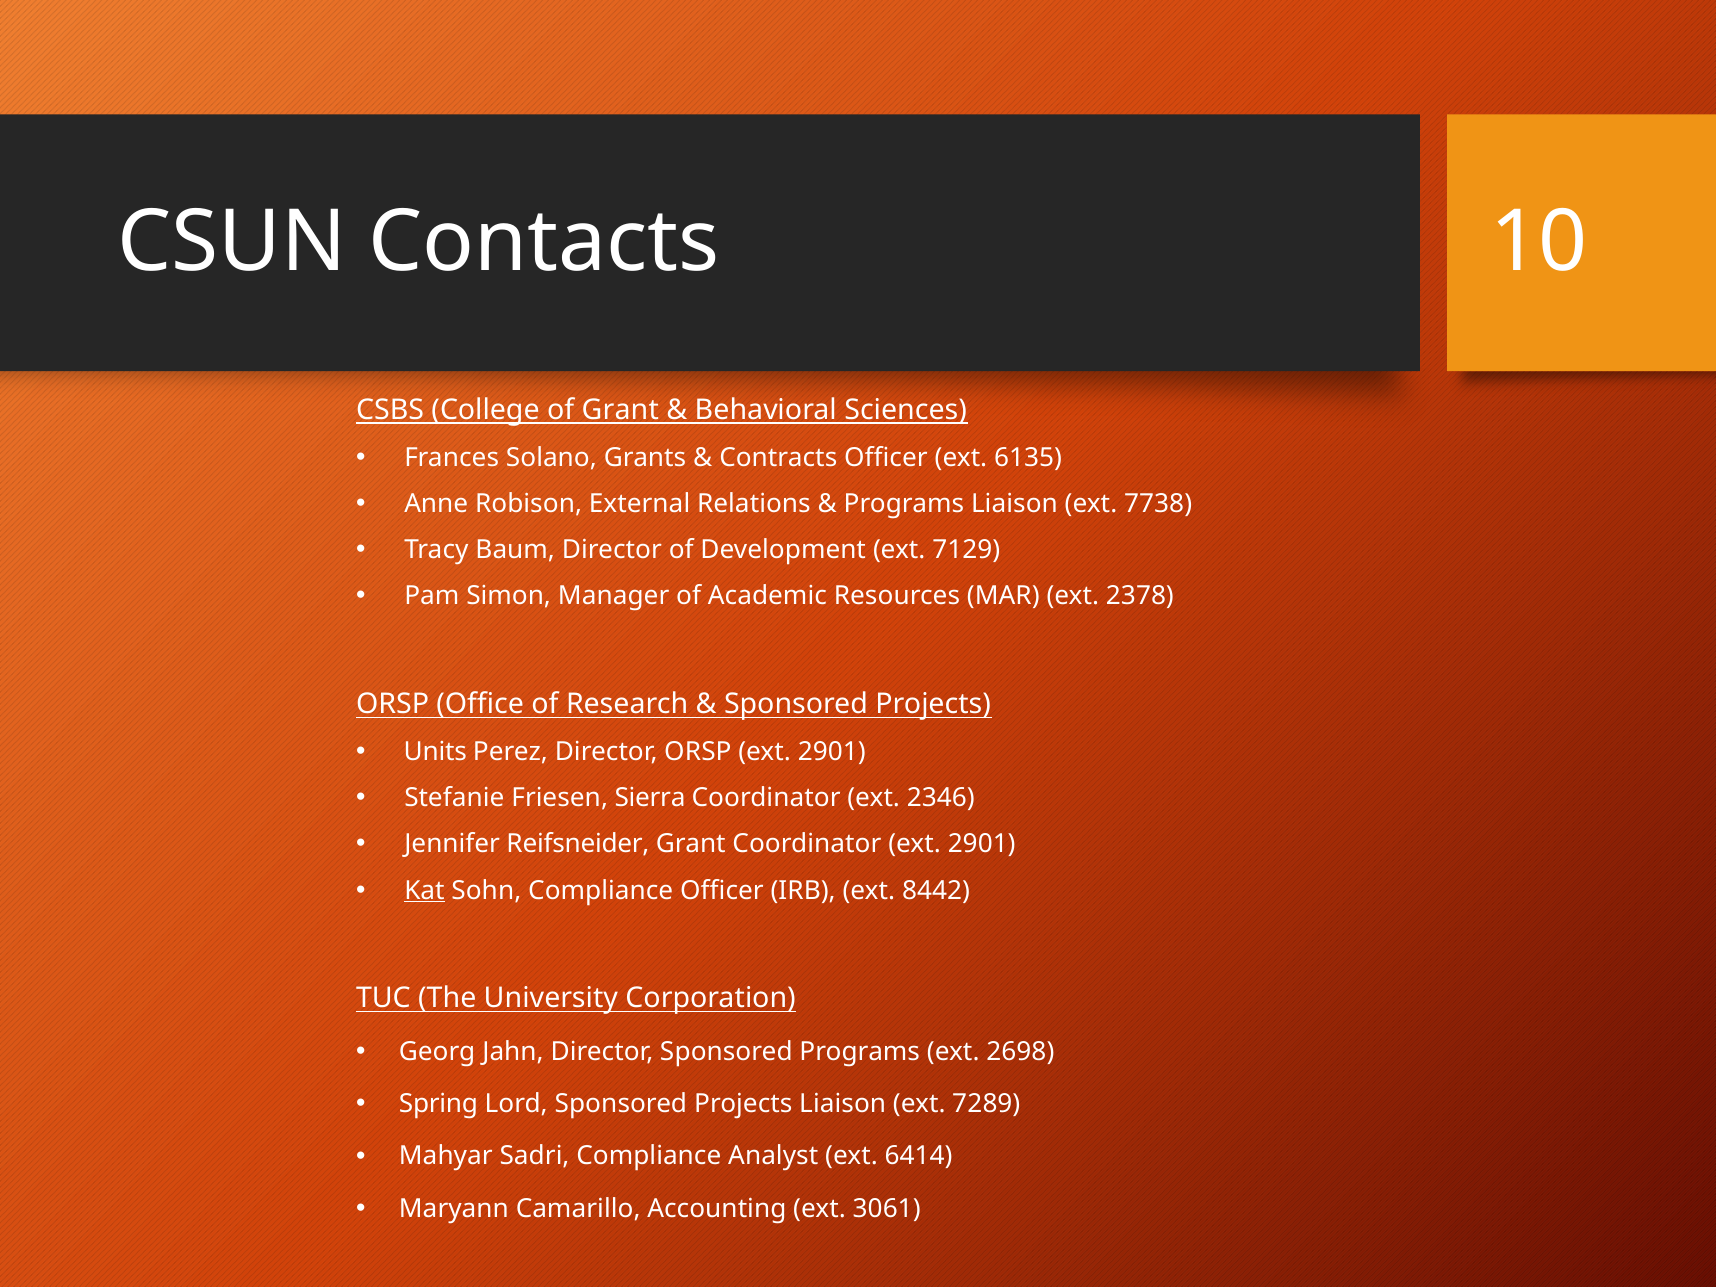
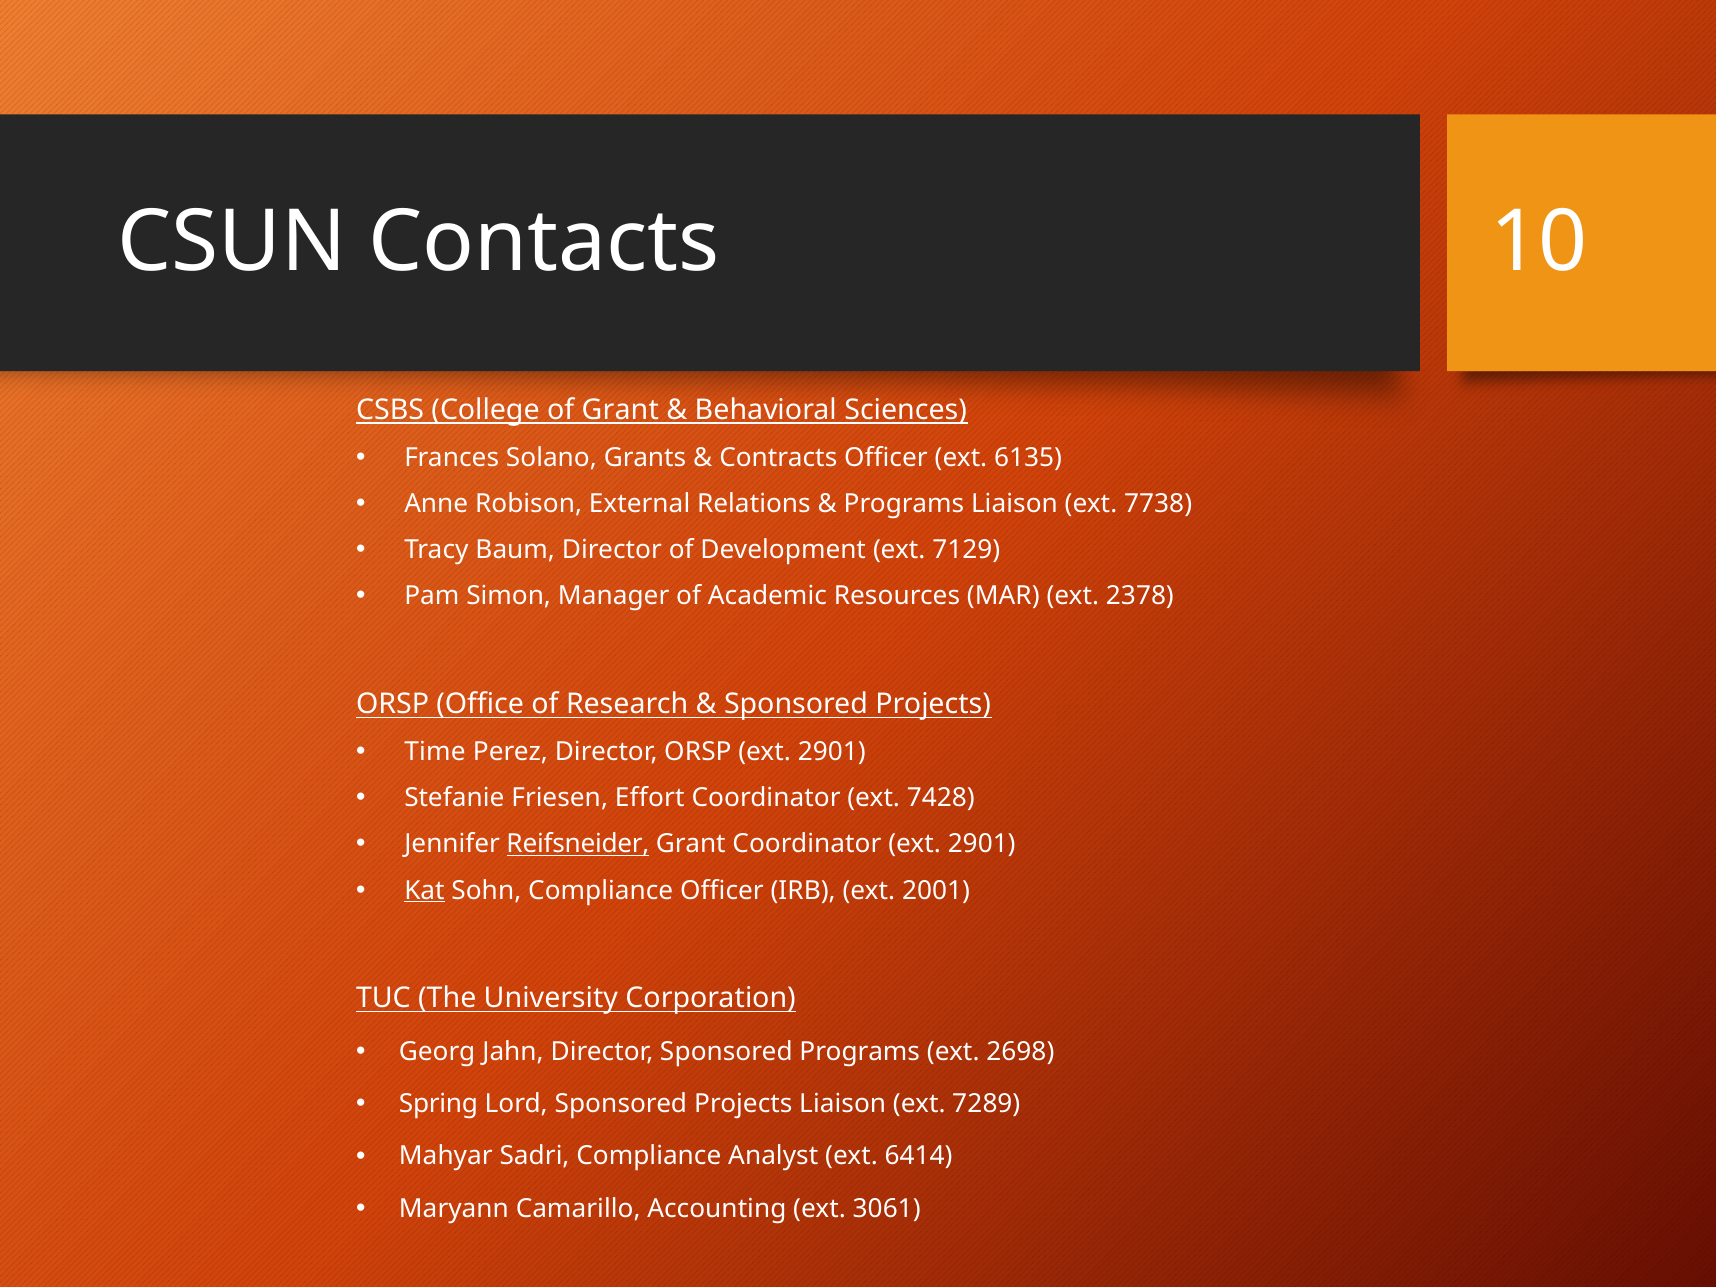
Units: Units -> Time (435, 752)
Sierra: Sierra -> Effort (650, 798)
2346: 2346 -> 7428 (941, 798)
Reifsneider underline: none -> present (578, 844)
8442: 8442 -> 2001 (936, 890)
